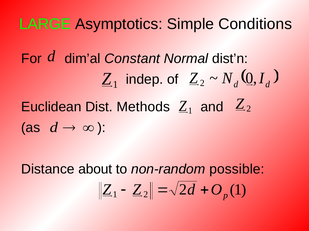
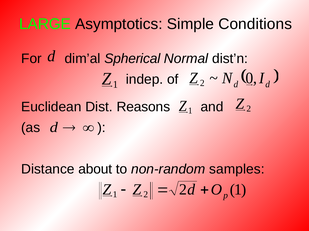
Constant: Constant -> Spherical (132, 59)
Methods: Methods -> Reasons (143, 107)
possible: possible -> samples (237, 170)
